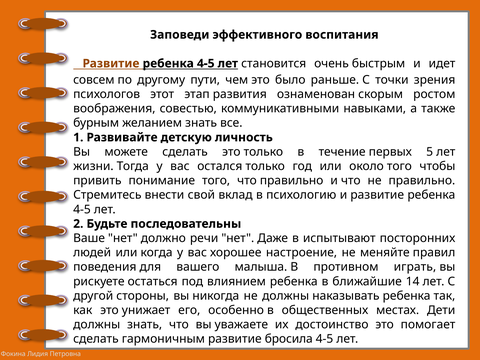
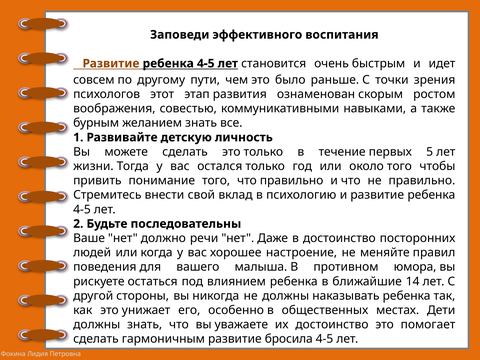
в испытывают: испытывают -> достоинство (339, 238)
играть: играть -> юмора (415, 267)
